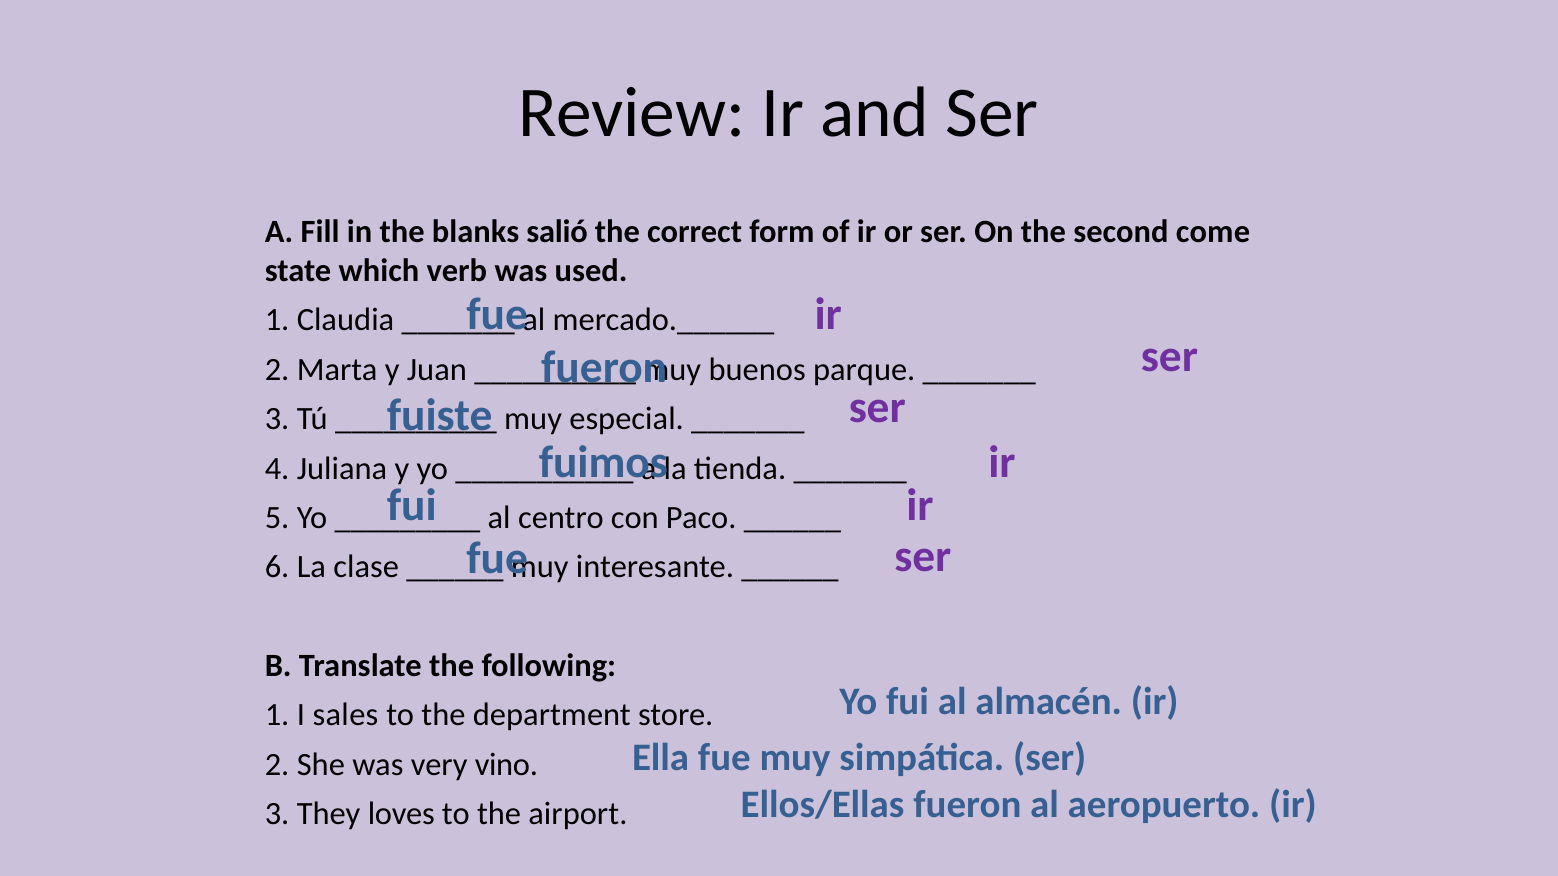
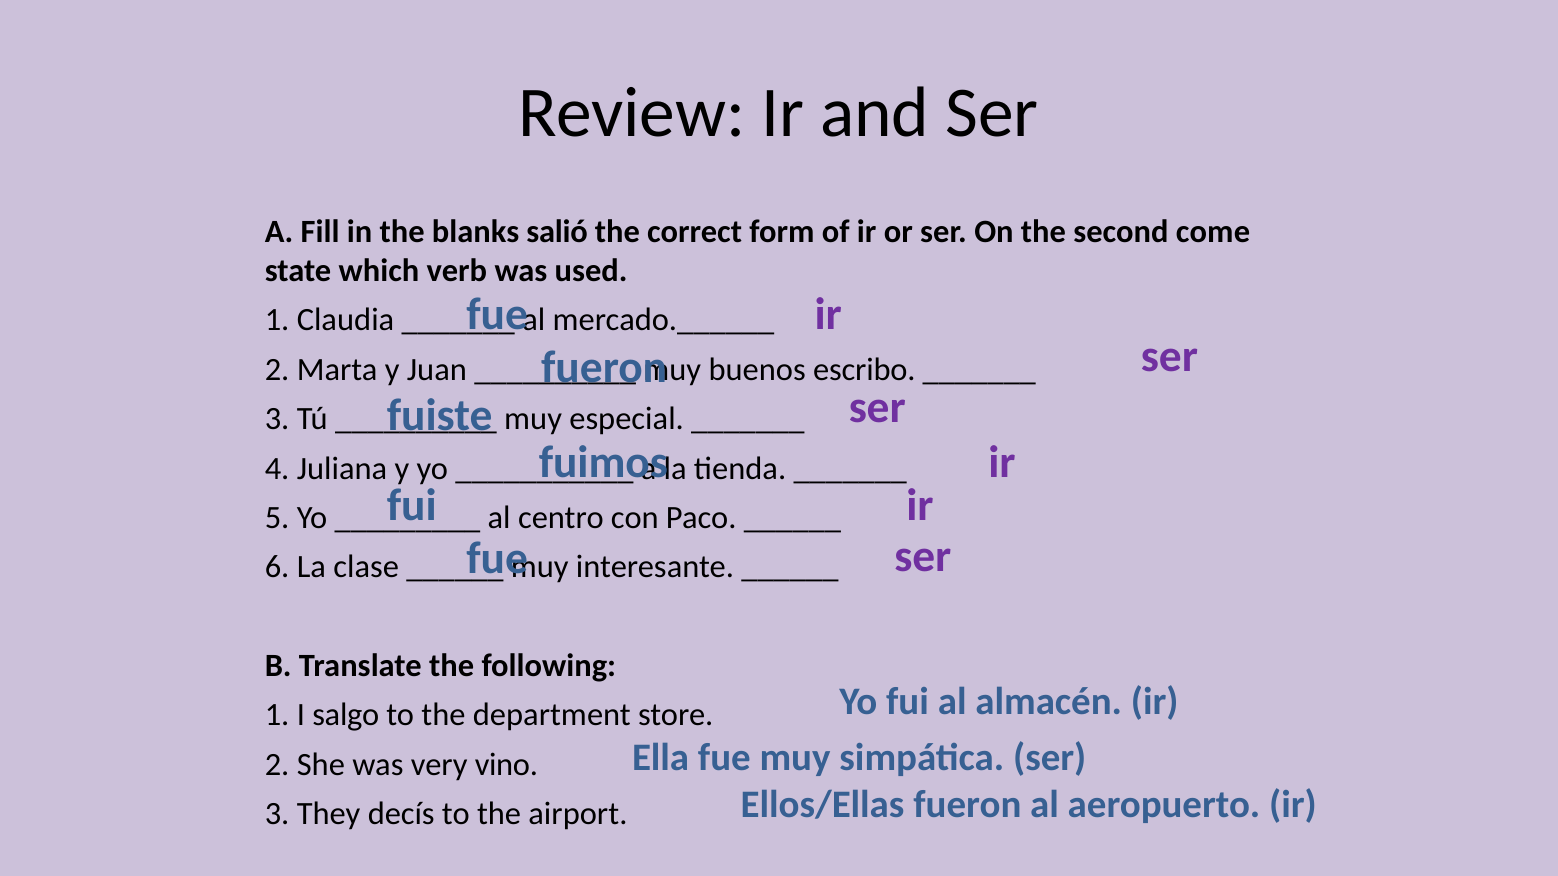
parque: parque -> escribo (864, 370)
sales: sales -> salgo (346, 715)
loves: loves -> decís (401, 814)
